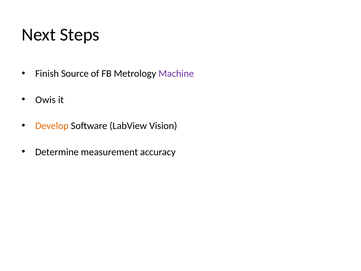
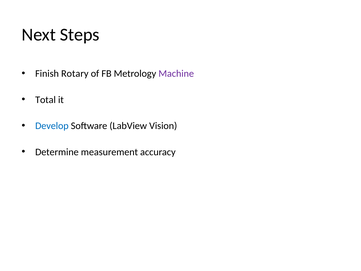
Source: Source -> Rotary (75, 74)
Owis: Owis -> Total (46, 100)
Develop colour: orange -> blue (52, 126)
